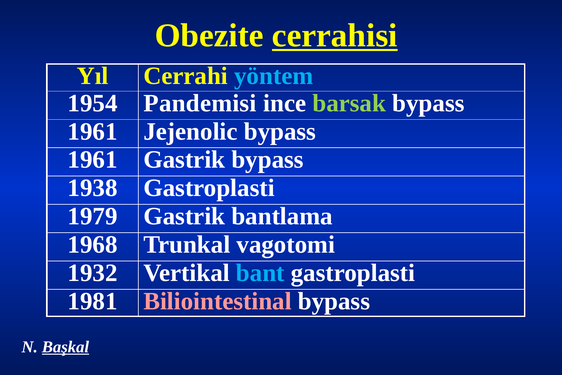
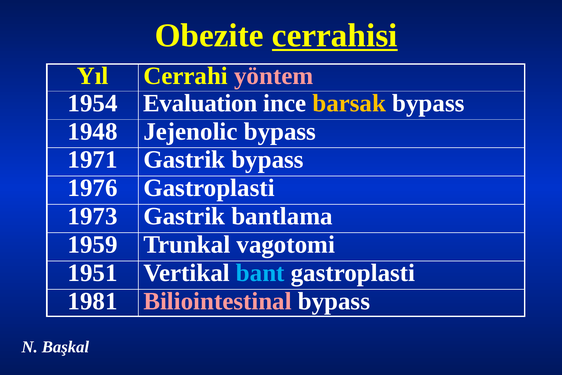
yöntem colour: light blue -> pink (274, 76)
Pandemisi: Pandemisi -> Evaluation (200, 103)
barsak colour: light green -> yellow (349, 103)
1961: 1961 -> 1948 (93, 131)
1961: 1961 -> 1971 (93, 160)
1938: 1938 -> 1976 (93, 188)
1979: 1979 -> 1973 (93, 216)
1968: 1968 -> 1959 (93, 244)
1932: 1932 -> 1951 (93, 273)
Başkal underline: present -> none (65, 347)
